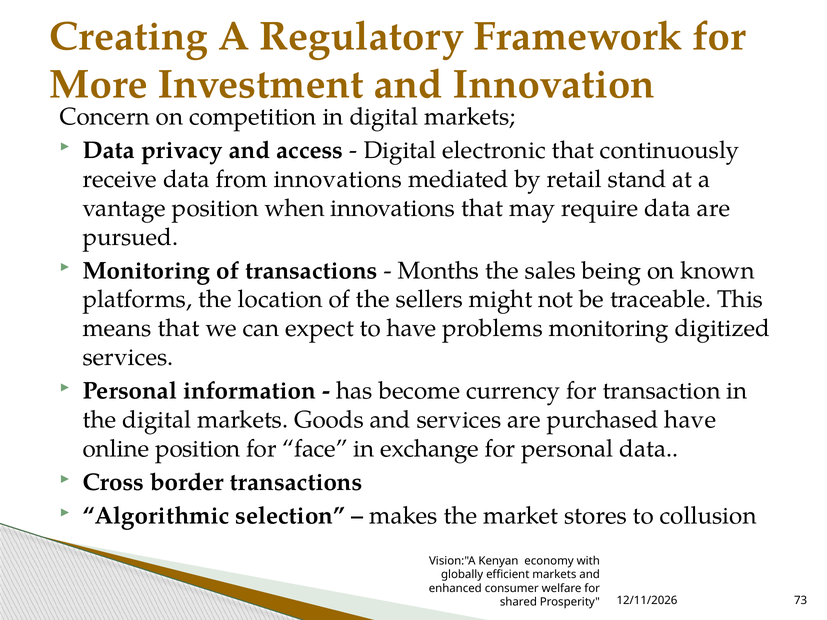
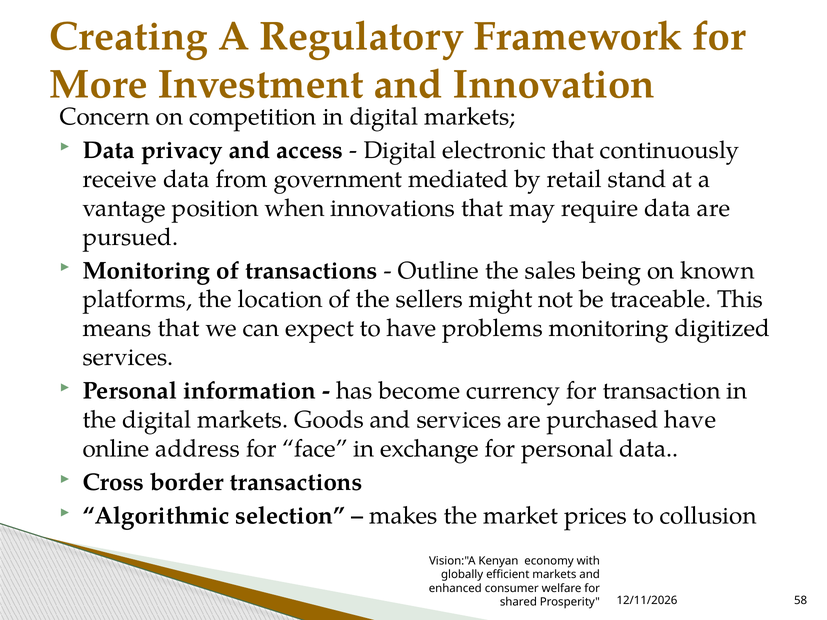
from innovations: innovations -> government (338, 179)
Months: Months -> Outline (438, 271)
online position: position -> address (198, 449)
stores: stores -> prices (596, 516)
73: 73 -> 58 (801, 601)
